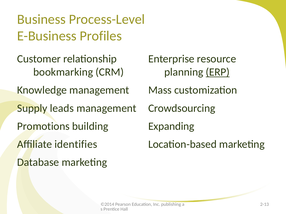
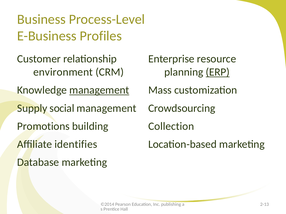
bookmarking: bookmarking -> environment (63, 72)
management underline: none -> present (99, 90)
leads: leads -> social (62, 108)
Expanding: Expanding -> Collection (171, 126)
